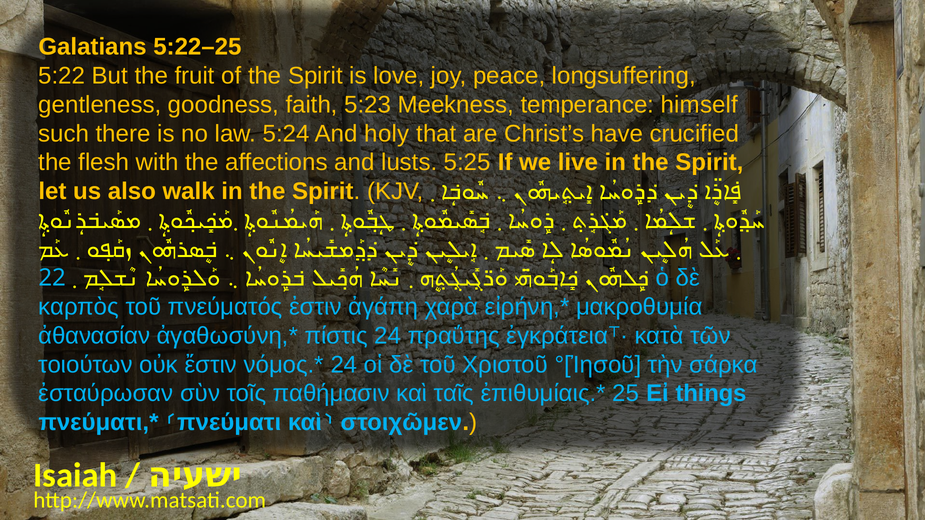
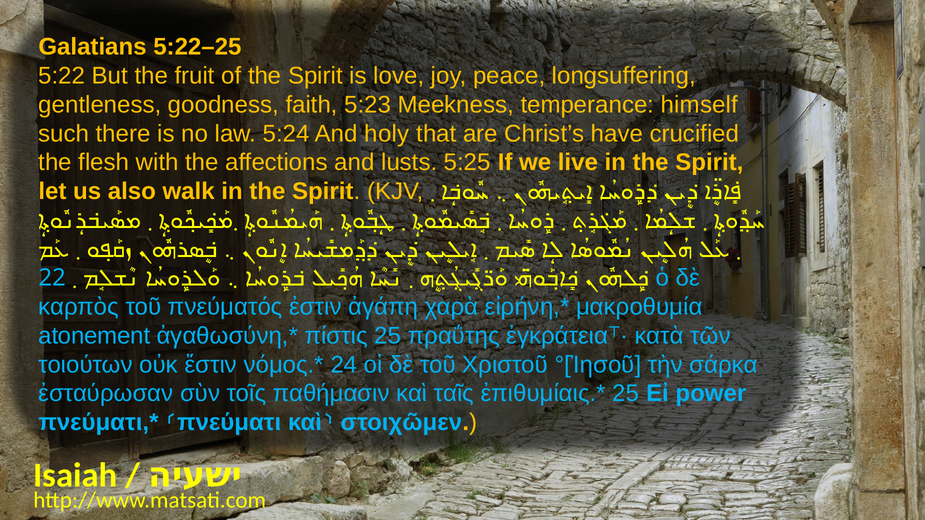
ἀθανασίαν: ἀθανασίαν -> atonement (94, 336)
πίστις 24: 24 -> 25 (388, 336)
things: things -> power (711, 394)
